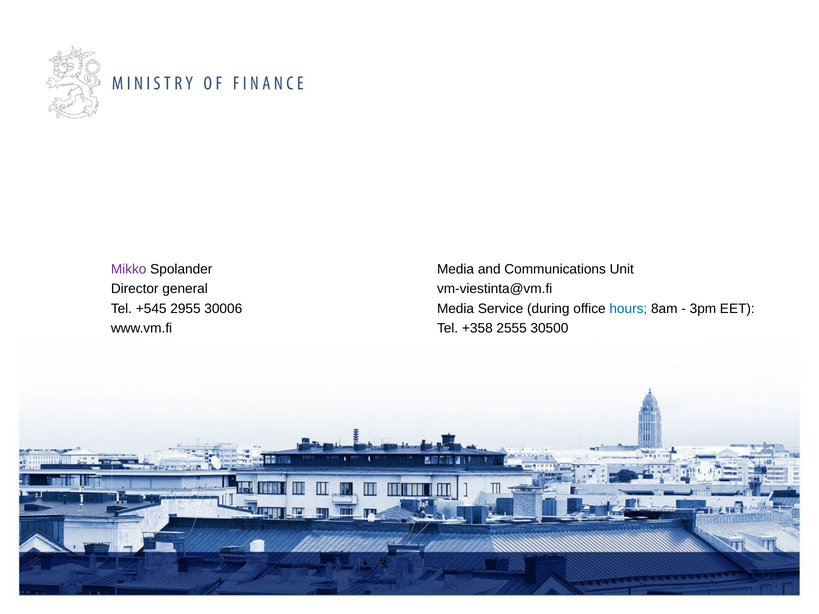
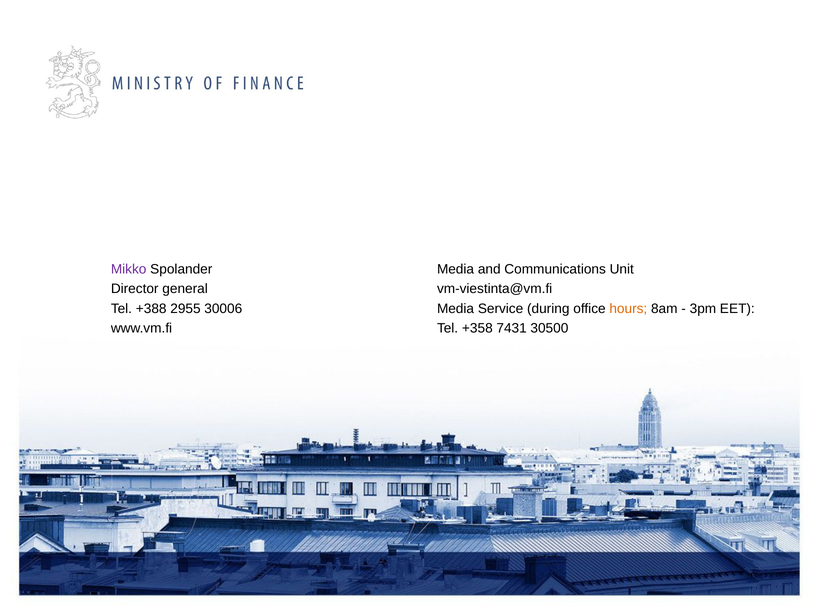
+545: +545 -> +388 (151, 309)
hours colour: blue -> orange (628, 309)
2555: 2555 -> 7431 (512, 328)
